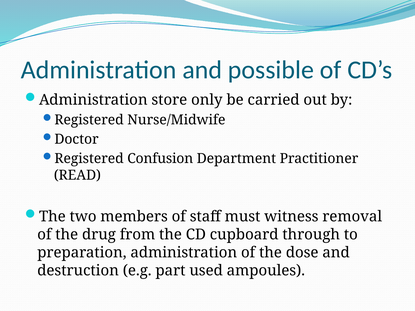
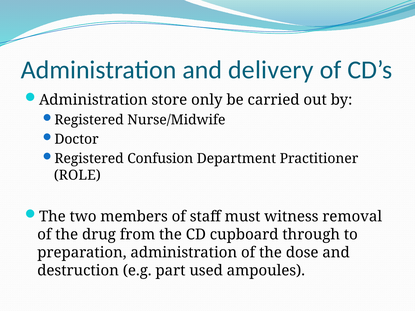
possible: possible -> delivery (271, 70)
READ: READ -> ROLE (77, 175)
